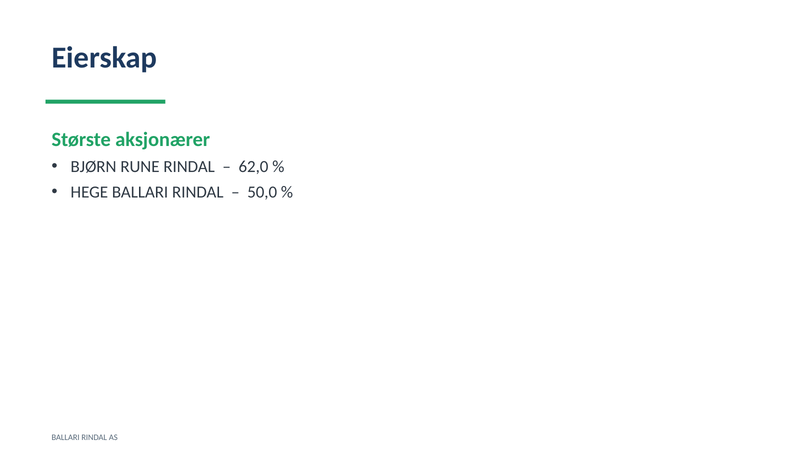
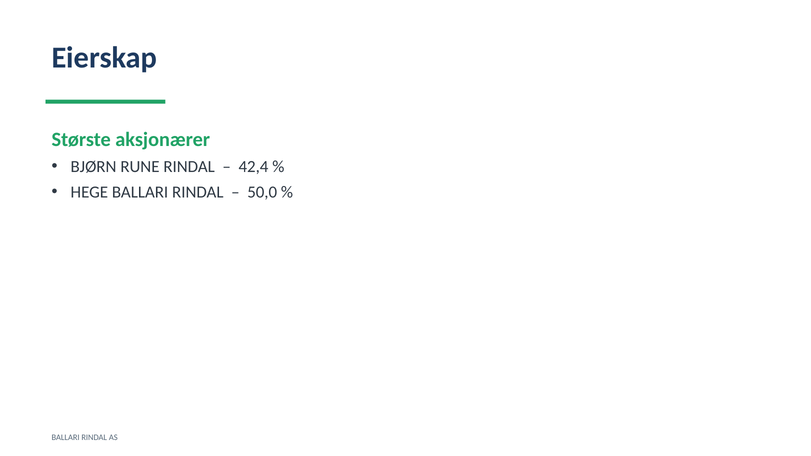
62,0: 62,0 -> 42,4 (253, 167)
